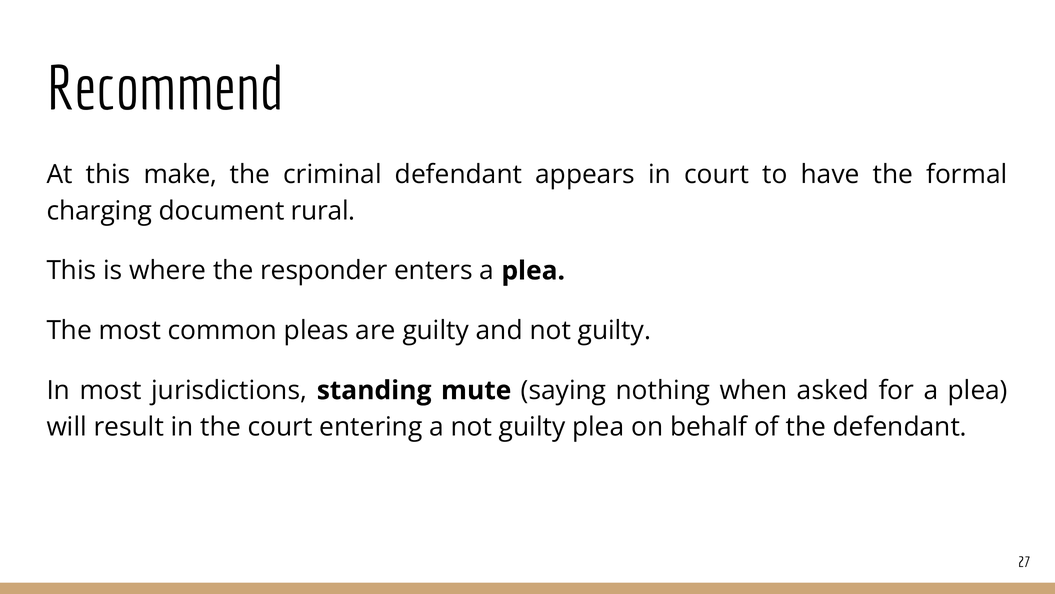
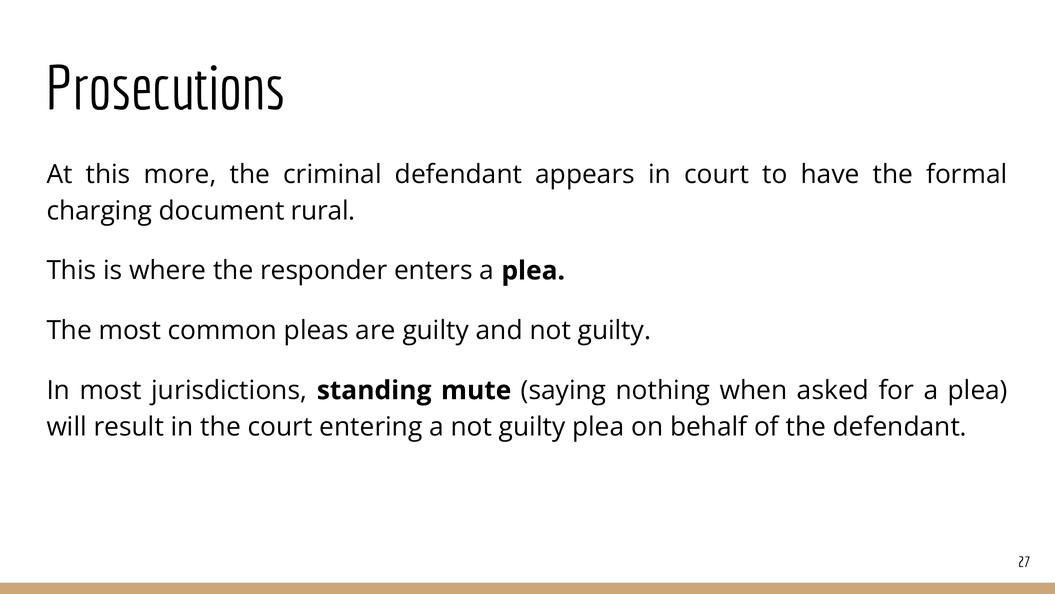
Recommend: Recommend -> Prosecutions (166, 89)
make: make -> more (180, 174)
